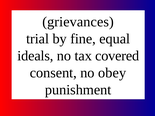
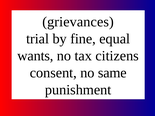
ideals: ideals -> wants (35, 56)
covered: covered -> citizens (117, 56)
obey: obey -> same (112, 73)
